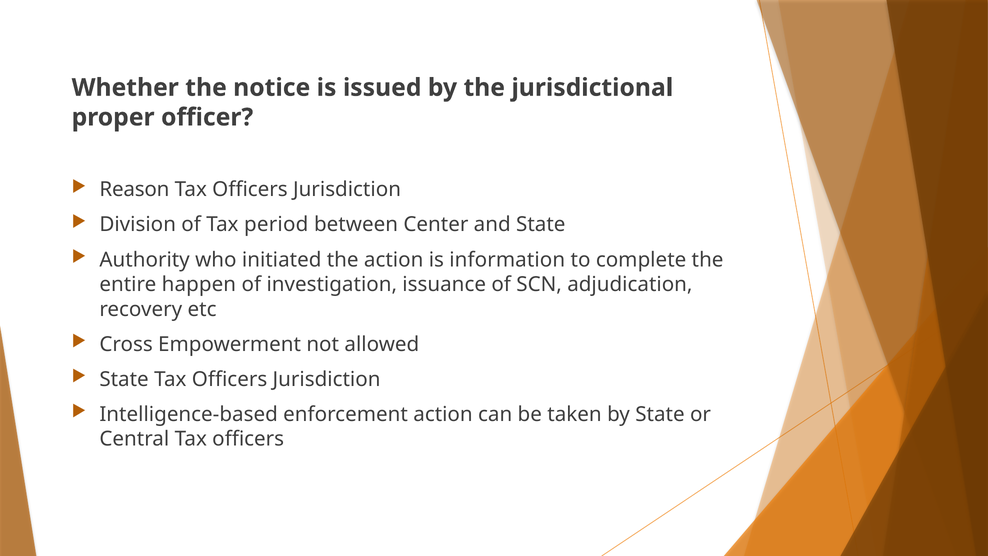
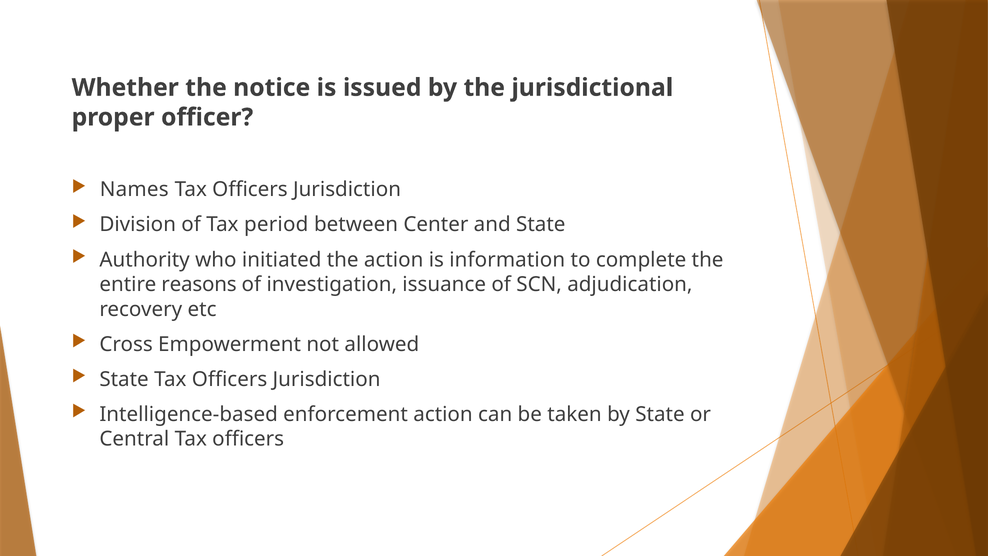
Reason: Reason -> Names (134, 190)
happen: happen -> reasons (199, 284)
